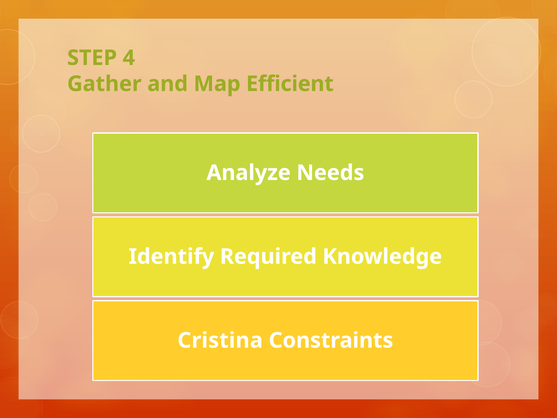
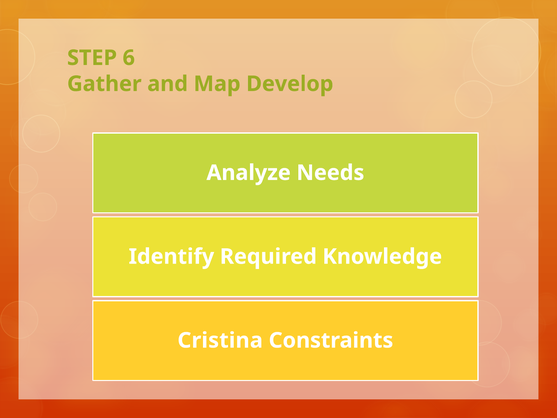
4: 4 -> 6 (129, 58)
Efficient: Efficient -> Develop (290, 84)
